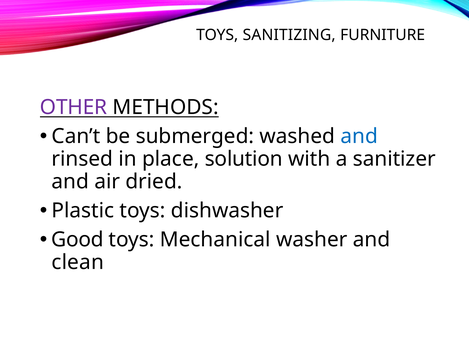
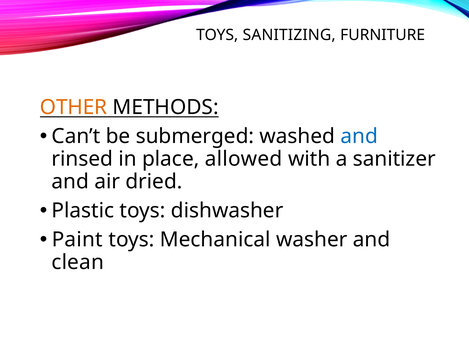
OTHER colour: purple -> orange (74, 107)
solution: solution -> allowed (244, 159)
Good: Good -> Paint (77, 239)
